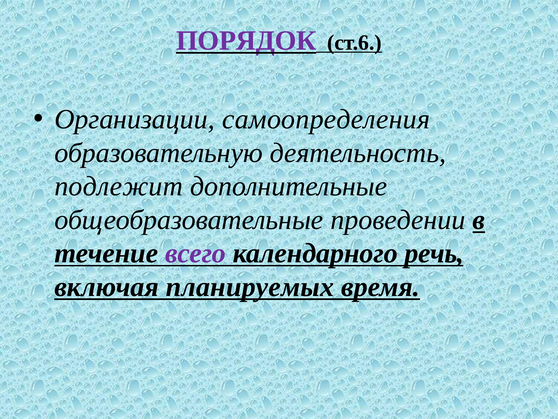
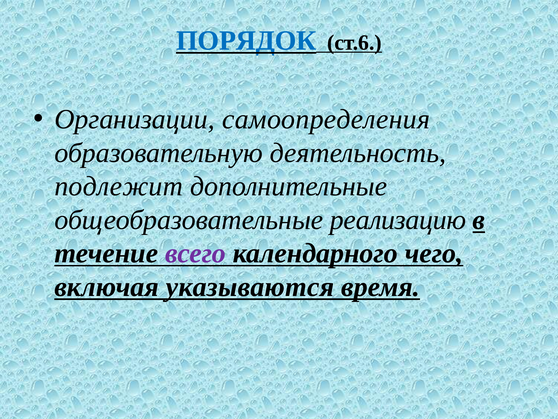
ПОРЯДОК colour: purple -> blue (246, 41)
проведении: проведении -> реализацию (398, 220)
речь: речь -> чего (434, 253)
планируемых: планируемых -> указываются (250, 287)
